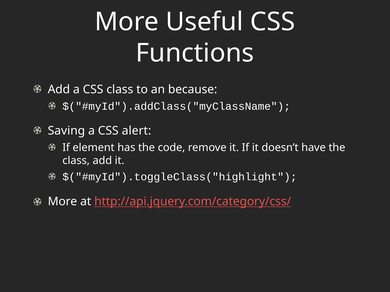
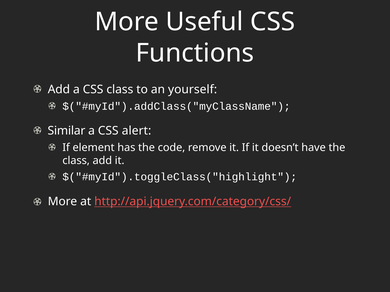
because: because -> yourself (193, 90)
Saving: Saving -> Similar (67, 131)
